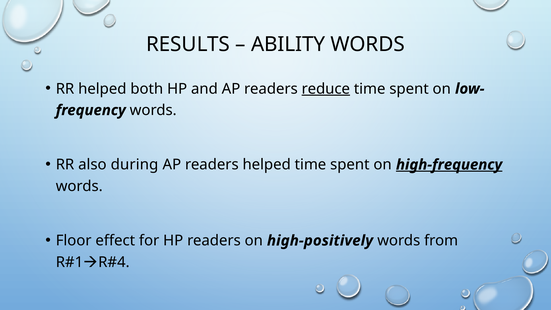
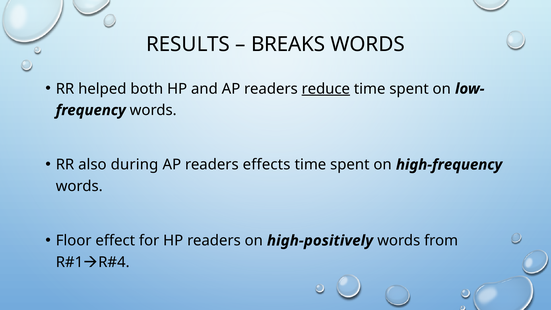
ABILITY: ABILITY -> BREAKS (288, 44)
readers helped: helped -> effects (267, 165)
high-frequency underline: present -> none (449, 165)
